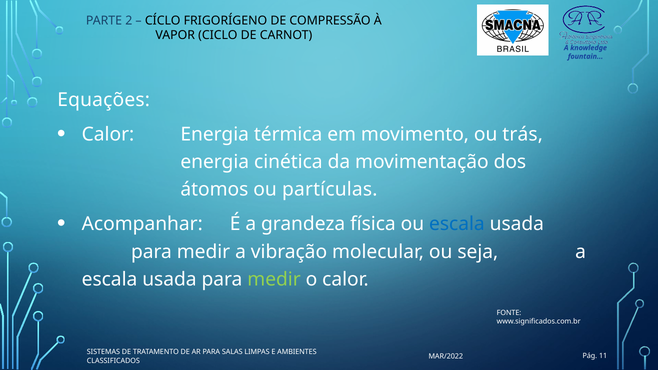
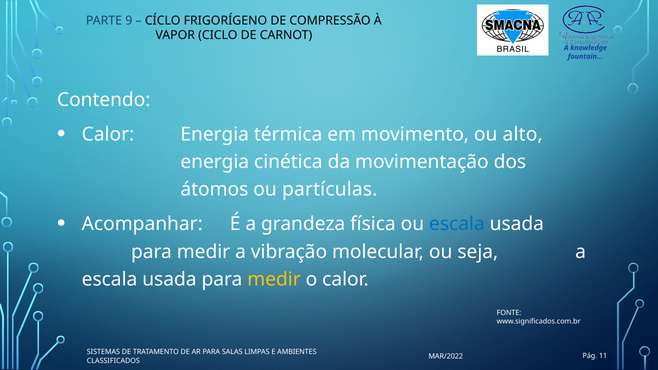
2: 2 -> 9 (129, 21)
Equações: Equações -> Contendo (104, 100)
trás: trás -> alto (523, 134)
medir colour: light green -> yellow (274, 279)
